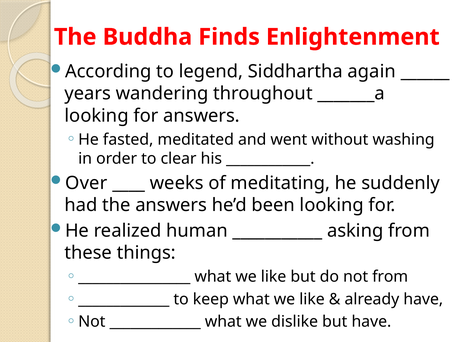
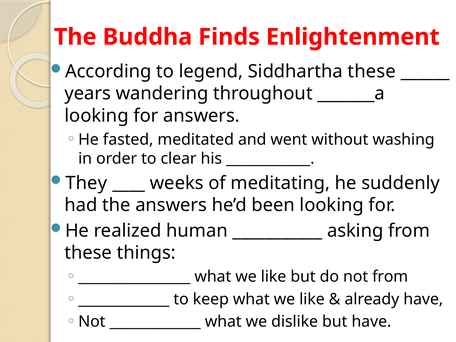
Siddhartha again: again -> these (372, 72)
Over: Over -> They (86, 183)
